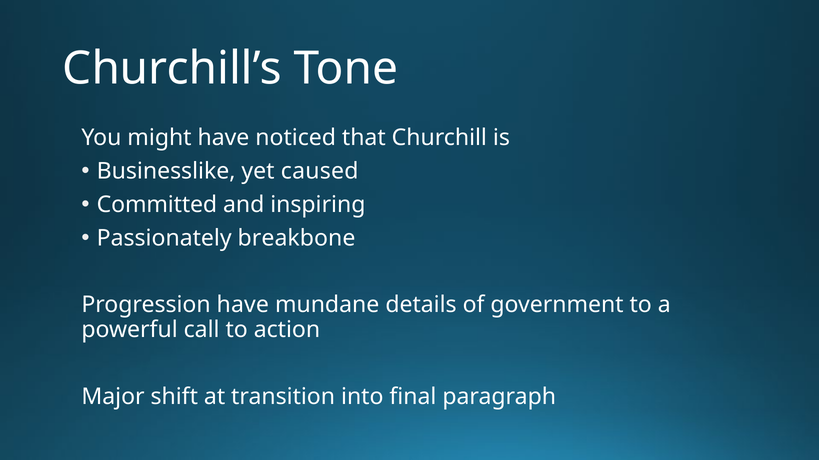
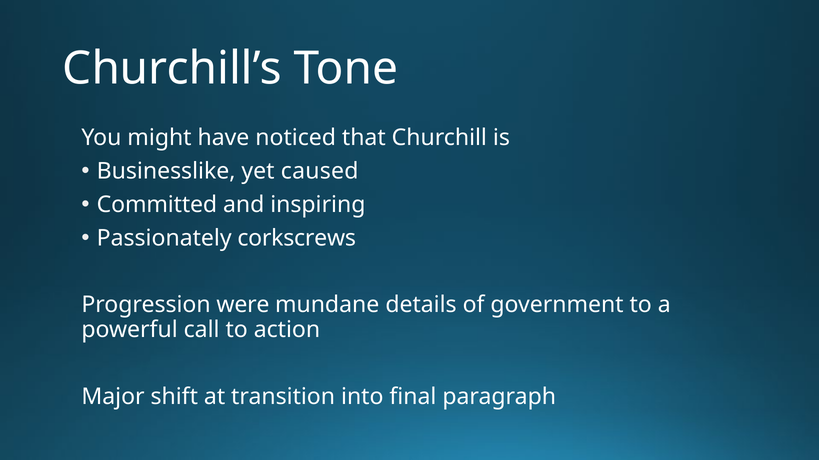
breakbone: breakbone -> corkscrews (297, 238)
Progression have: have -> were (243, 305)
